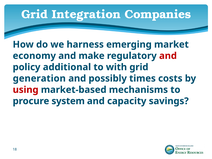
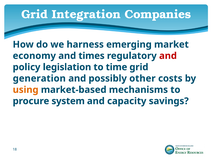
make: make -> times (92, 56)
additional: additional -> legislation (67, 67)
with: with -> time (117, 67)
times: times -> other (142, 78)
using colour: red -> orange (26, 90)
